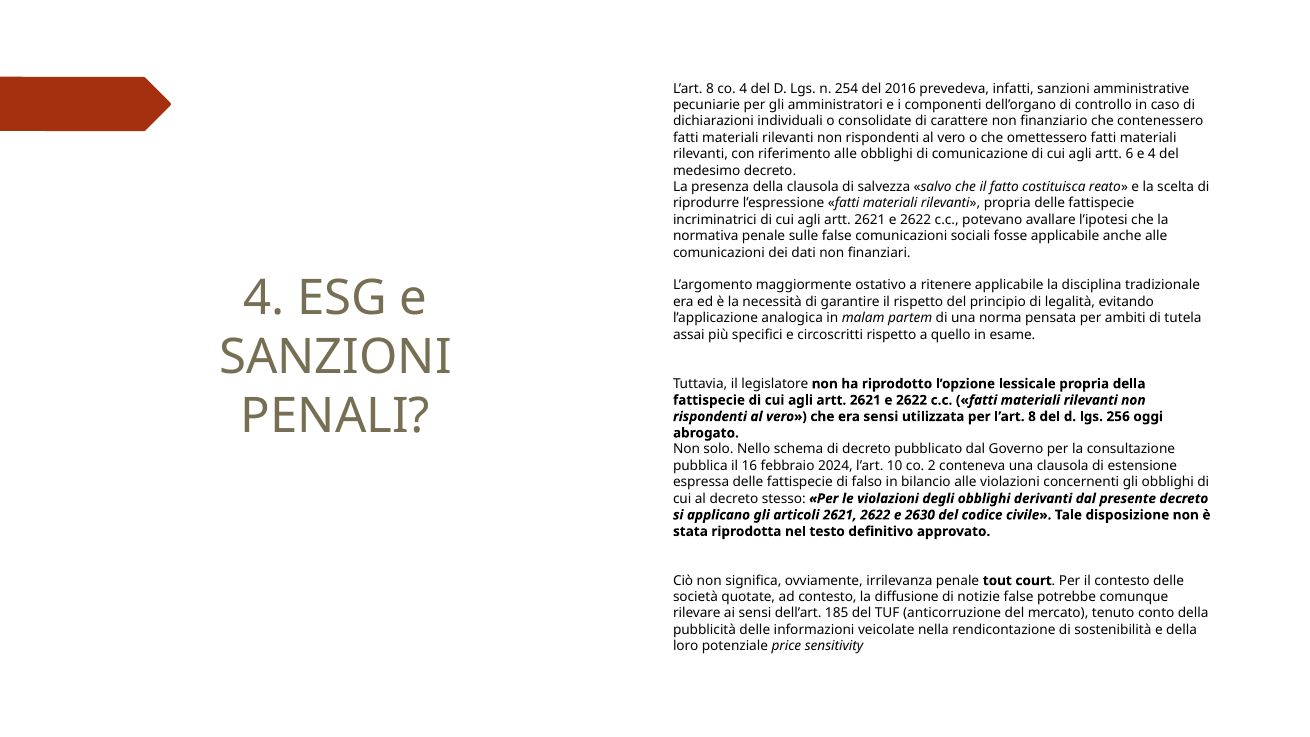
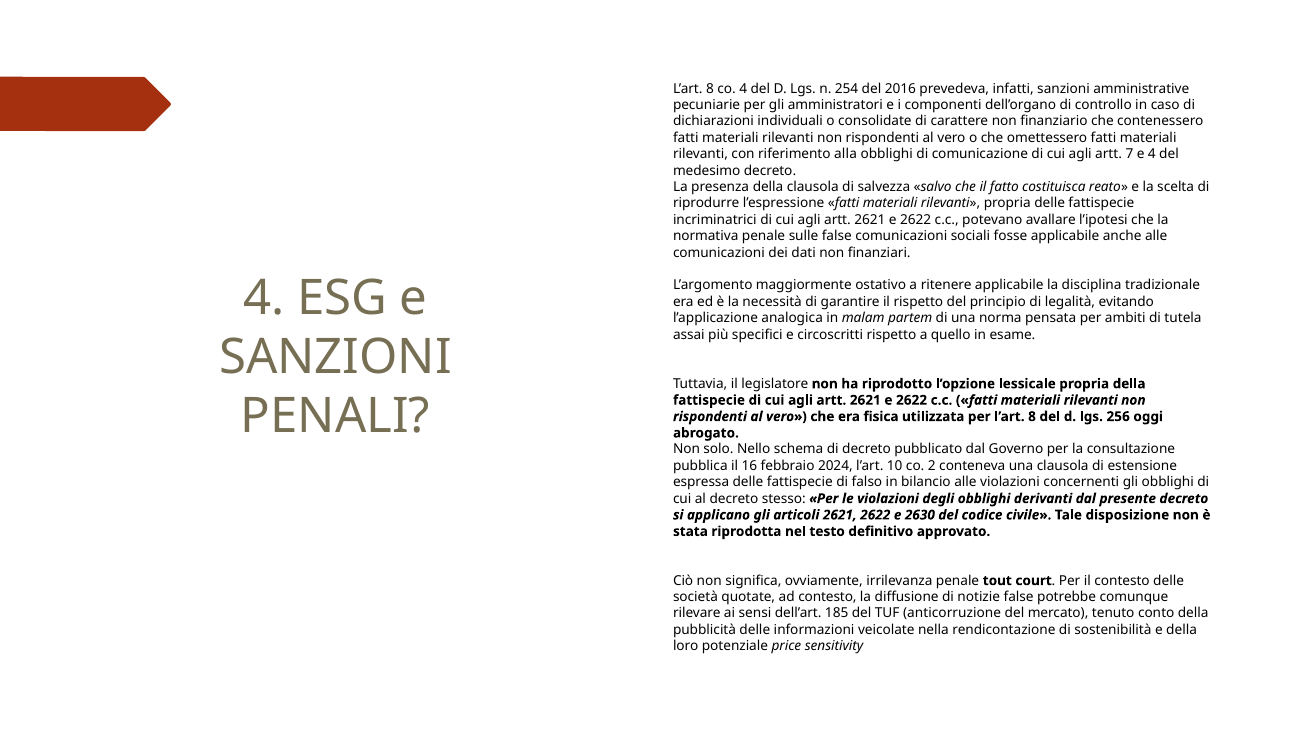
riferimento alle: alle -> alla (846, 154)
6: 6 -> 7 (1129, 154)
era sensi: sensi -> fisica (881, 416)
